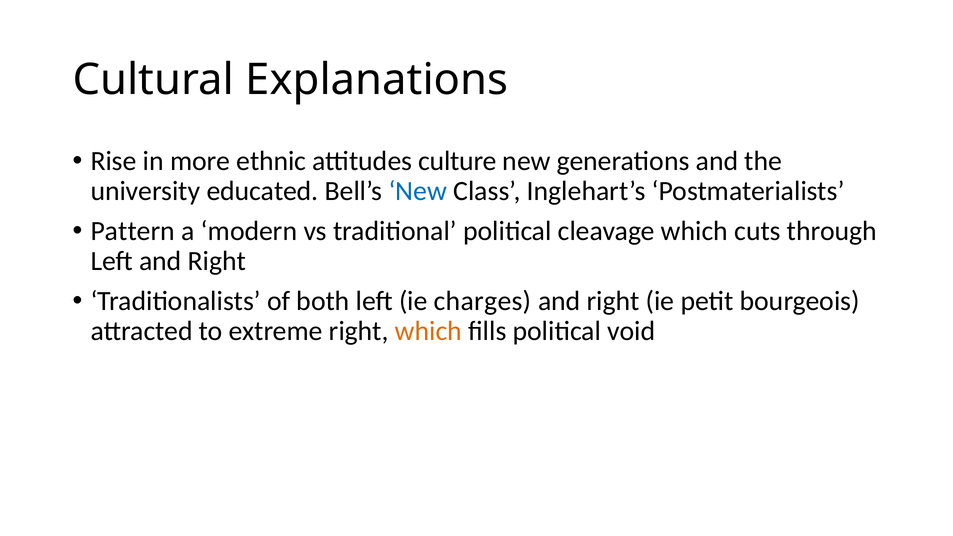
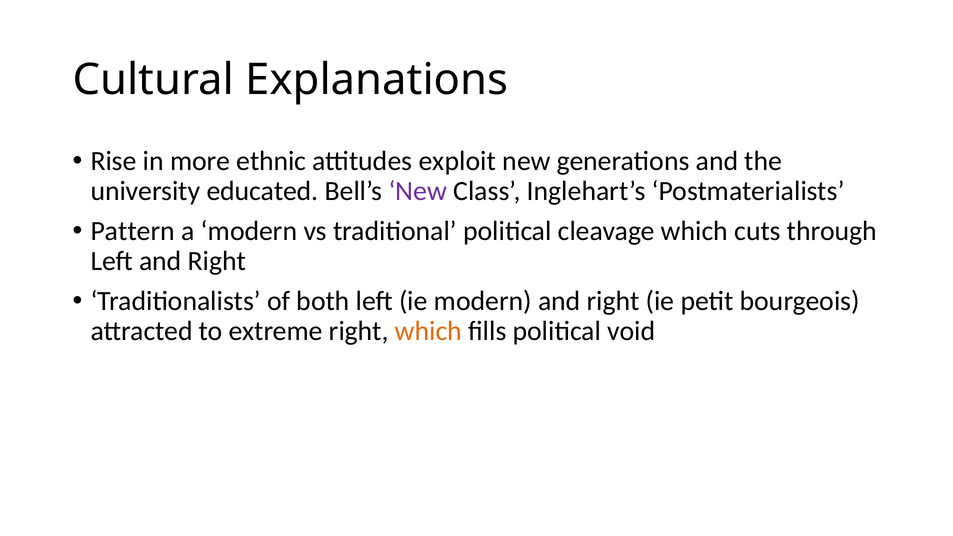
culture: culture -> exploit (457, 161)
New colour: blue -> purple (418, 191)
ie charges: charges -> modern (483, 301)
